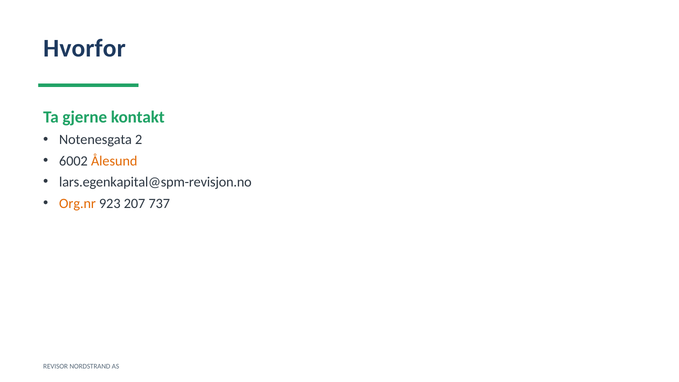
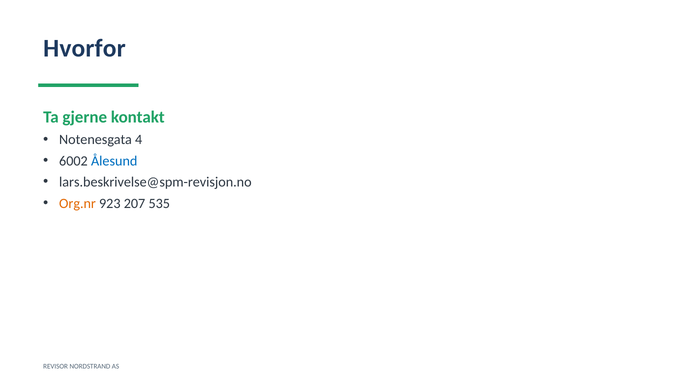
2: 2 -> 4 (139, 140)
Ålesund colour: orange -> blue (114, 161)
lars.egenkapital@spm-revisjon.no: lars.egenkapital@spm-revisjon.no -> lars.beskrivelse@spm-revisjon.no (155, 182)
737: 737 -> 535 (159, 203)
